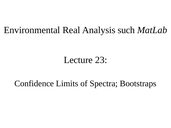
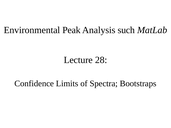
Real: Real -> Peak (71, 30)
23: 23 -> 28 (101, 60)
